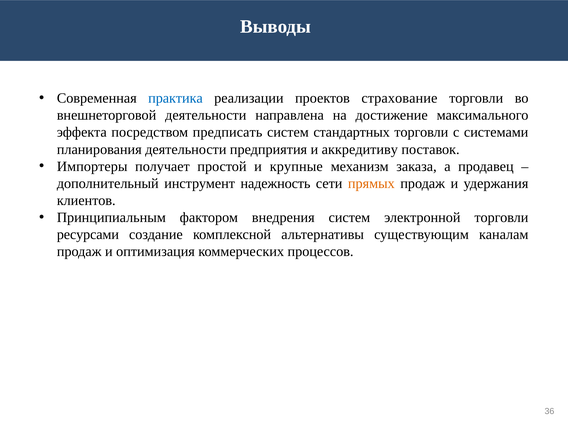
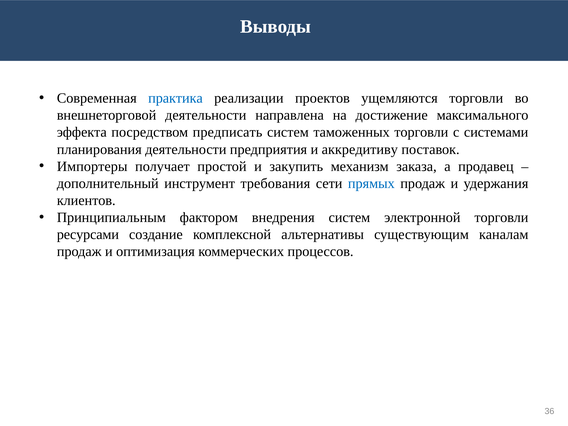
страхование: страхование -> ущемляются (400, 98)
стандартных: стандартных -> таможенных (352, 132)
крупные: крупные -> закупить (296, 166)
надежность: надежность -> требования (275, 183)
прямых colour: orange -> blue (371, 183)
